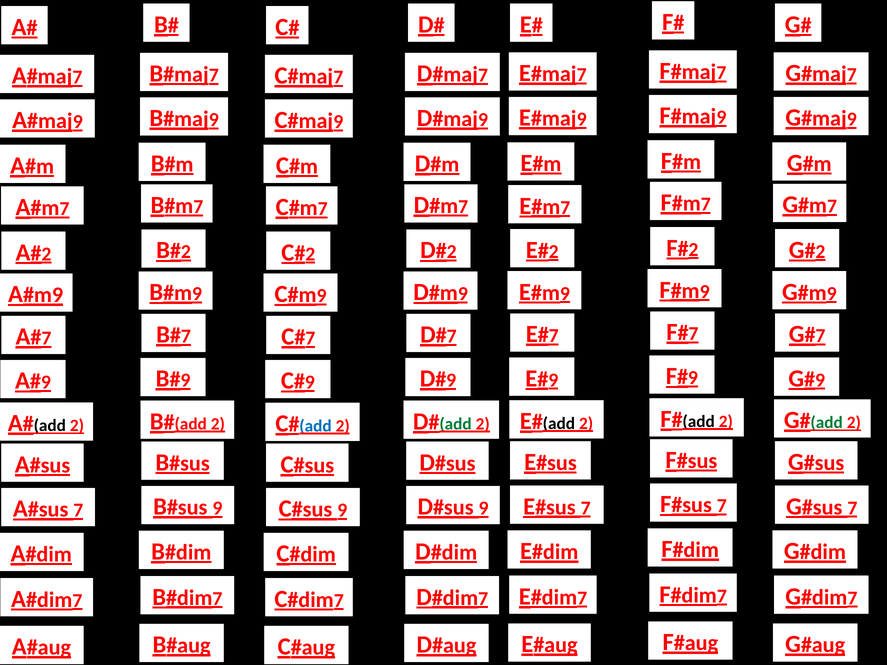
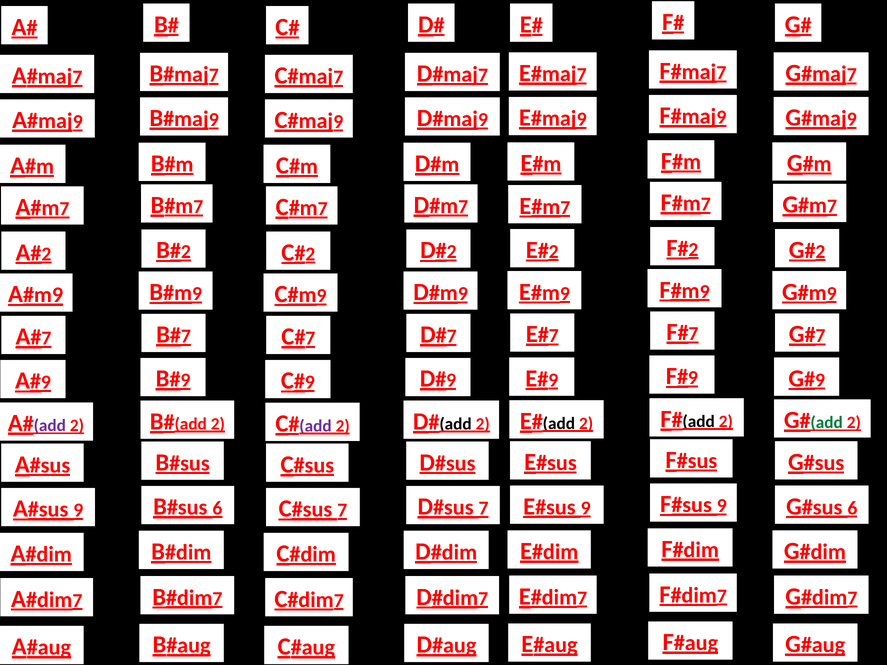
add colour: green -> black (456, 424)
add colour: black -> purple (50, 426)
add colour: blue -> purple (315, 426)
7: 7 -> 9 (722, 506)
7: 7 -> 9 (586, 508)
7: 7 -> 6 (852, 508)
9: 9 -> 6 (217, 509)
9: 9 -> 7 (484, 509)
7: 7 -> 9 (78, 511)
9: 9 -> 7 (342, 511)
